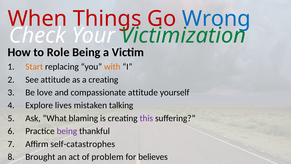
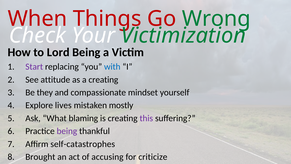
Wrong colour: blue -> green (216, 19)
Role: Role -> Lord (58, 52)
Start colour: orange -> purple (34, 67)
with colour: orange -> blue (112, 67)
love: love -> they (45, 92)
compassionate attitude: attitude -> mindset (143, 92)
talking: talking -> mostly (121, 105)
problem: problem -> accusing (107, 157)
believes: believes -> criticize (153, 157)
